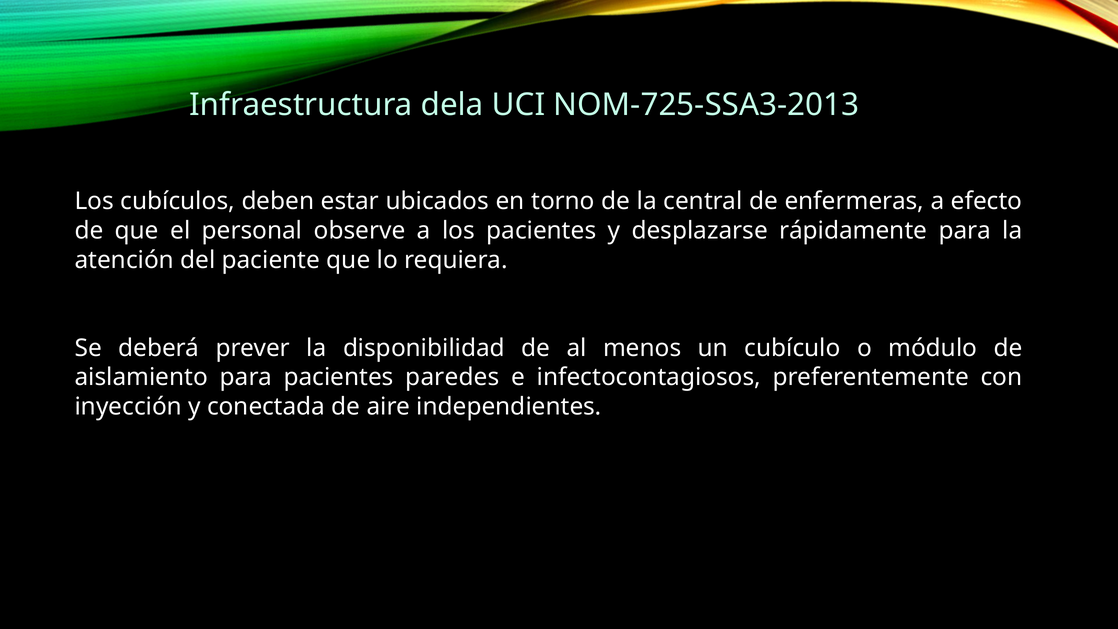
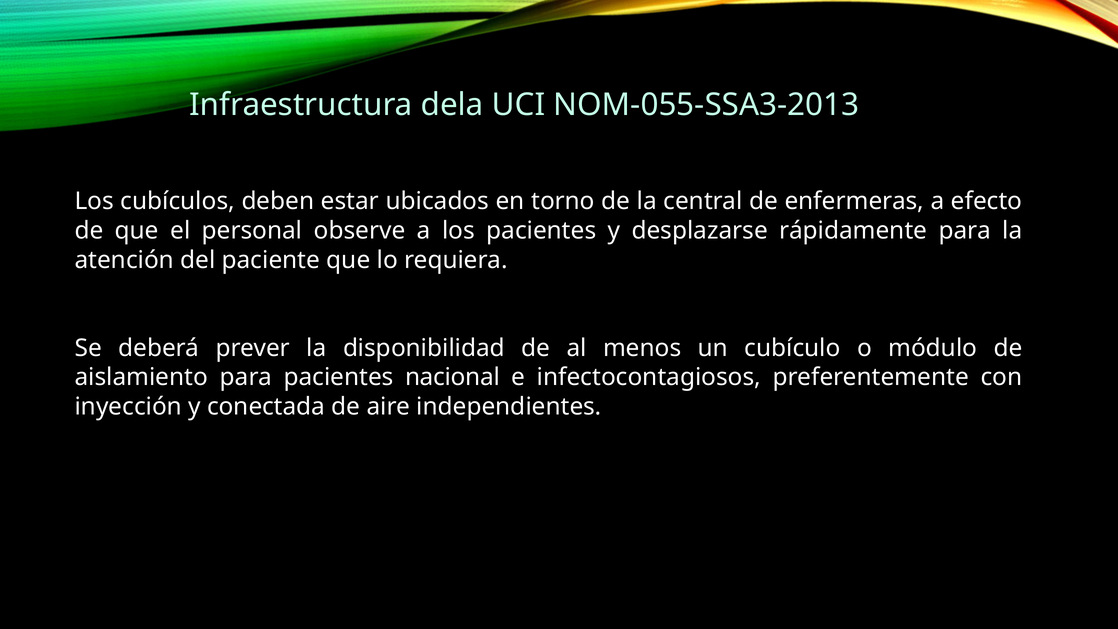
NOM-725-SSA3-2013: NOM-725-SSA3-2013 -> NOM-055-SSA3-2013 (706, 105)
paredes: paredes -> nacional (453, 377)
